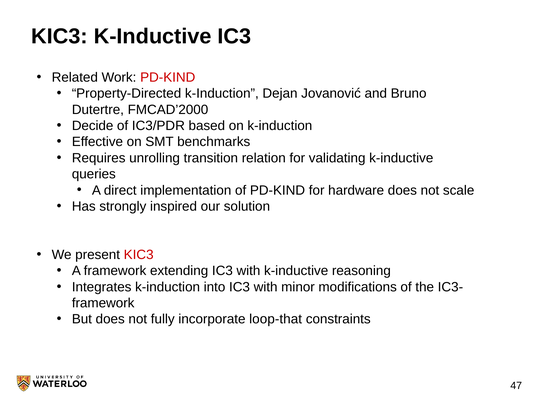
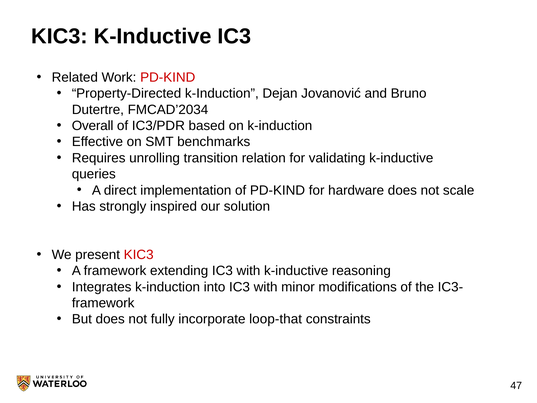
FMCAD’2000: FMCAD’2000 -> FMCAD’2034 (168, 110)
Decide: Decide -> Overall (93, 126)
